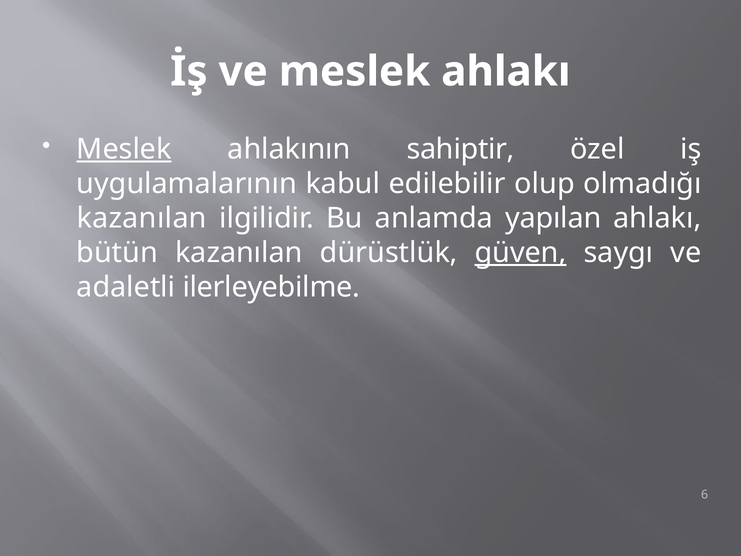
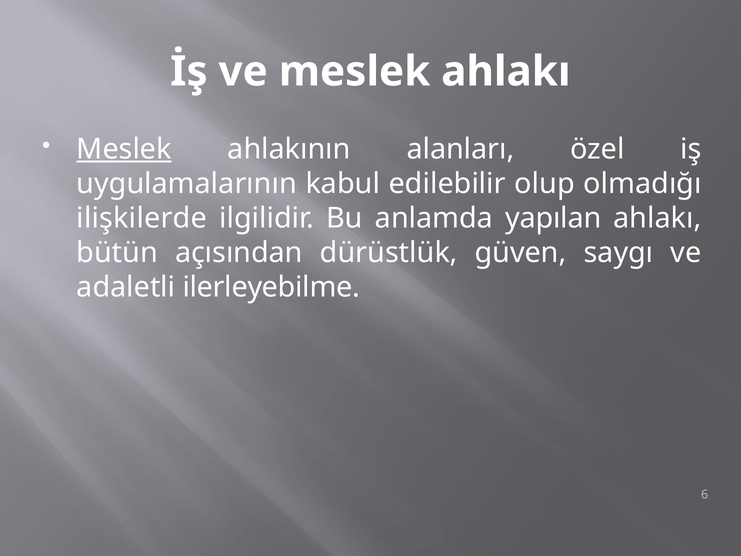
sahiptir: sahiptir -> alanları (461, 149)
kazanılan: kazanılan -> ilişkilerde (142, 218)
bütün kazanılan: kazanılan -> açısından (239, 253)
güven underline: present -> none (521, 253)
